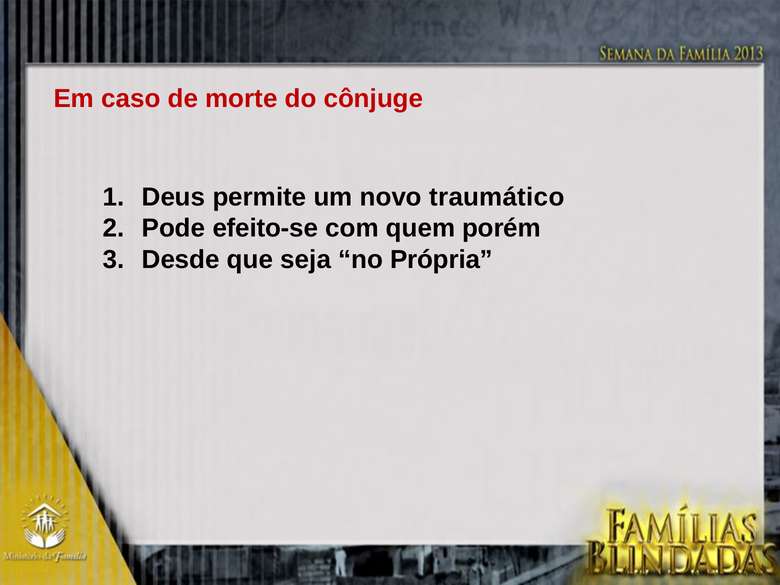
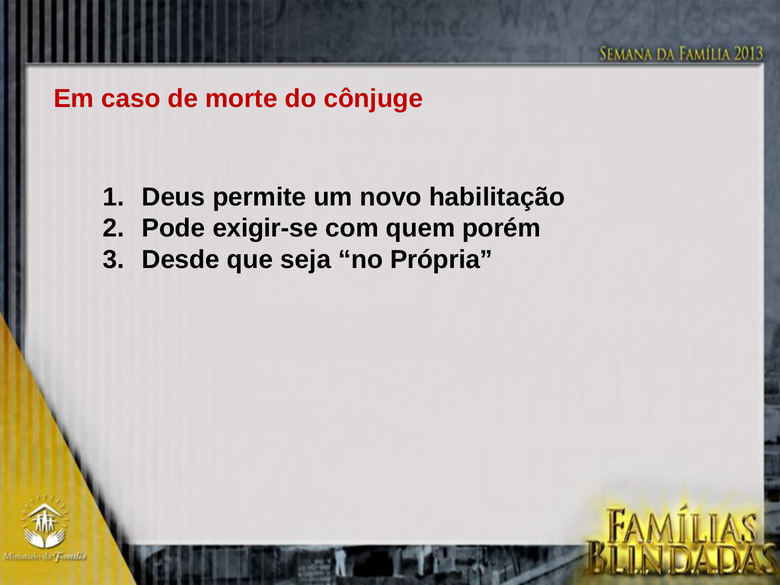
traumático: traumático -> habilitação (497, 197)
efeito-se: efeito-se -> exigir-se (265, 228)
